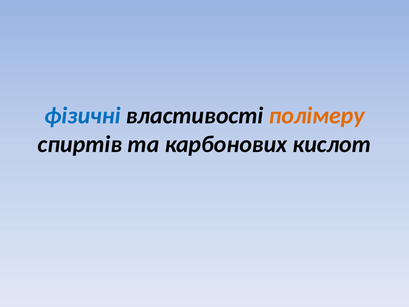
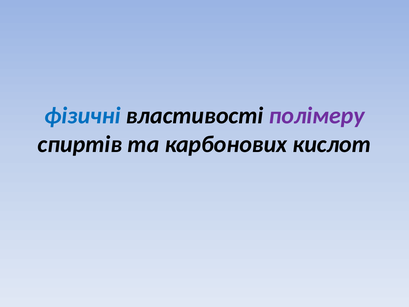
полімеру colour: orange -> purple (317, 116)
